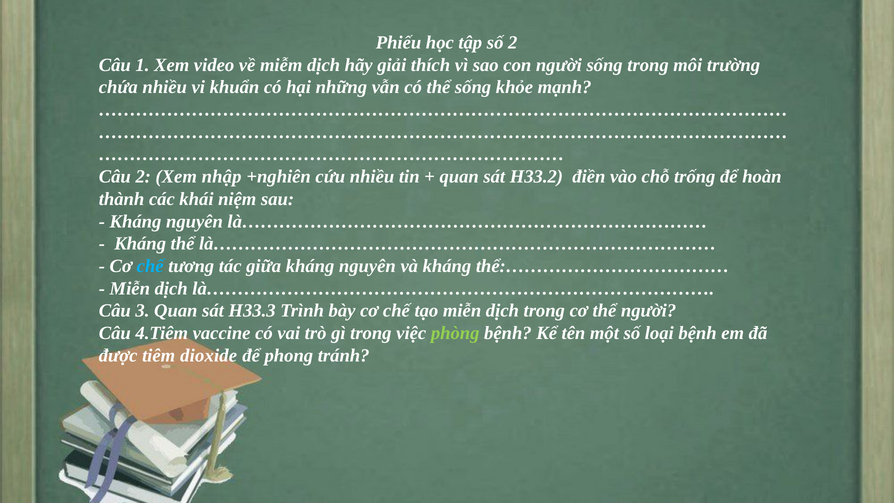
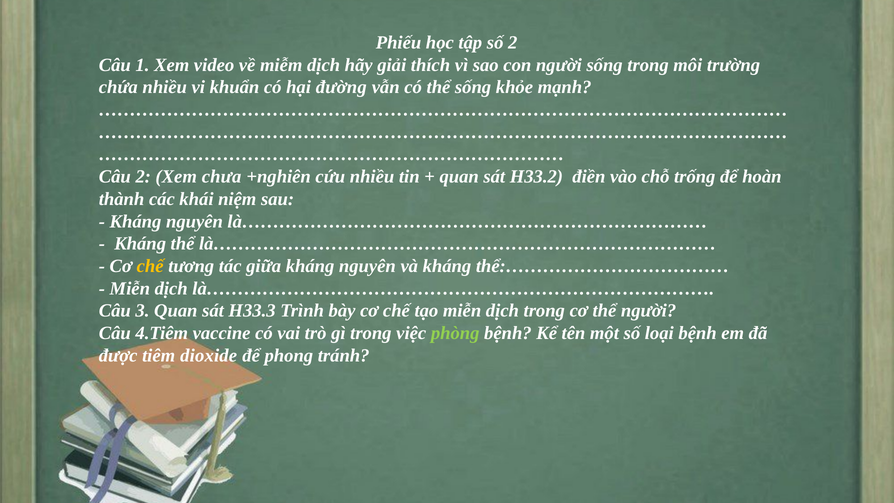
những: những -> đường (341, 87)
nhập: nhập -> chưa (222, 177)
chế colour: light blue -> yellow (150, 266)
